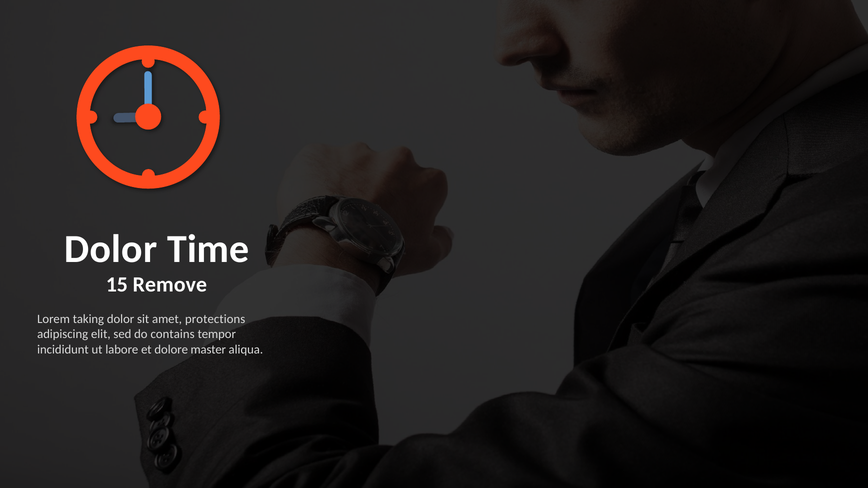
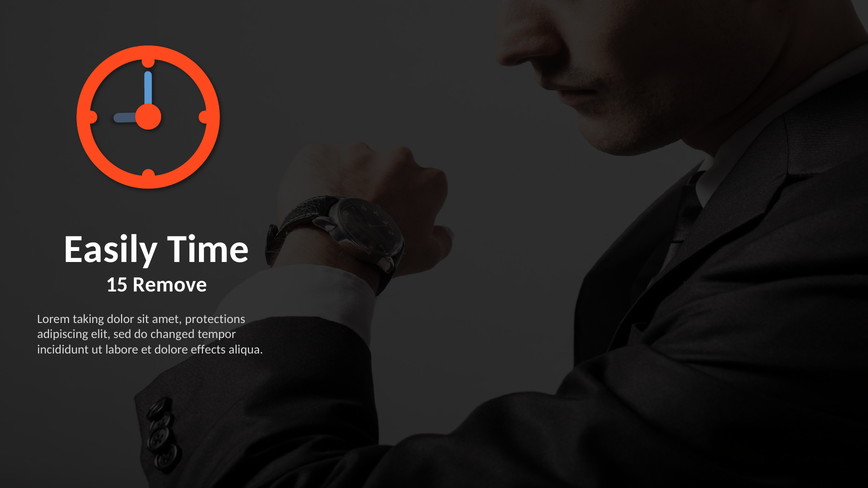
Dolor: Dolor -> Easily (111, 249)
contains: contains -> changed (173, 334)
master: master -> effects (208, 350)
